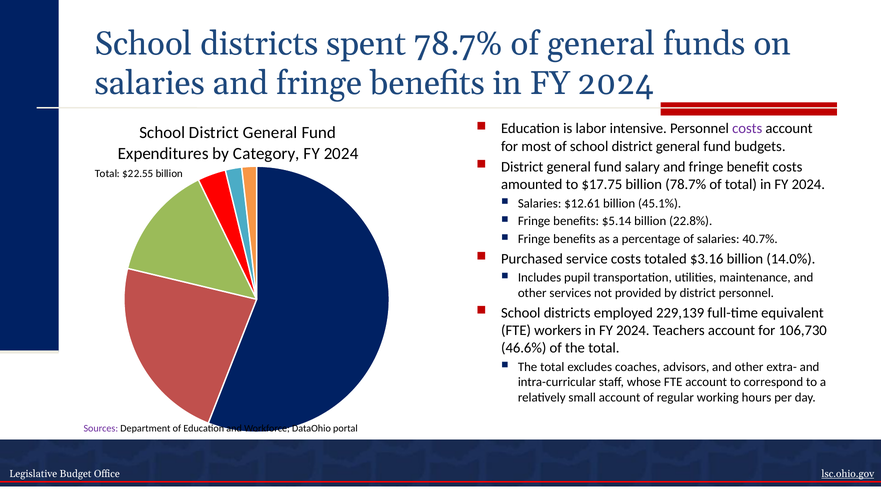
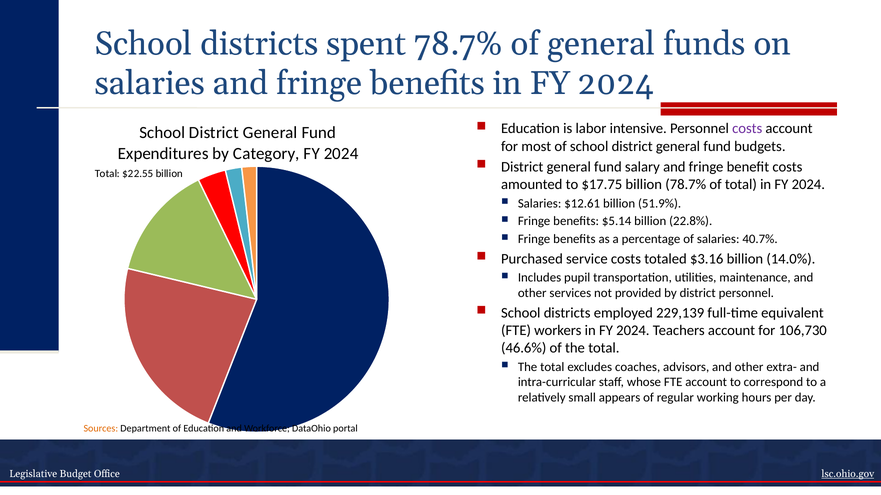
45.1%: 45.1% -> 51.9% (660, 204)
small account: account -> appears (620, 398)
Sources colour: purple -> orange (101, 429)
